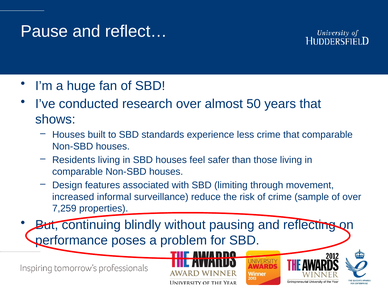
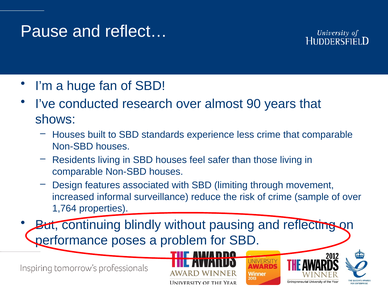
50: 50 -> 90 (254, 104)
7,259: 7,259 -> 1,764 (64, 208)
